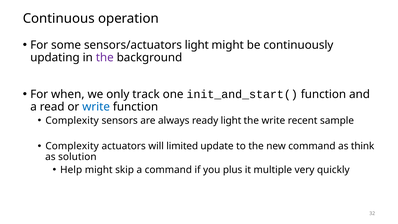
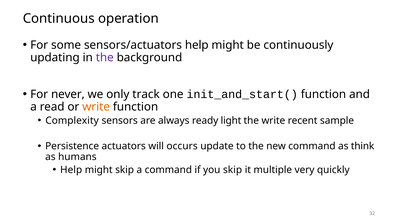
sensors/actuators light: light -> help (197, 45)
when: when -> never (68, 94)
write colour: blue -> orange (96, 107)
Complexity: Complexity -> Persistence (72, 146)
limited: limited -> occurs (182, 146)
solution: solution -> humans (77, 157)
you plus: plus -> skip (233, 170)
